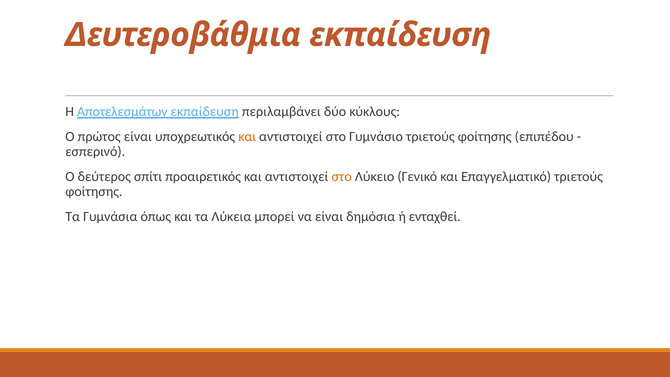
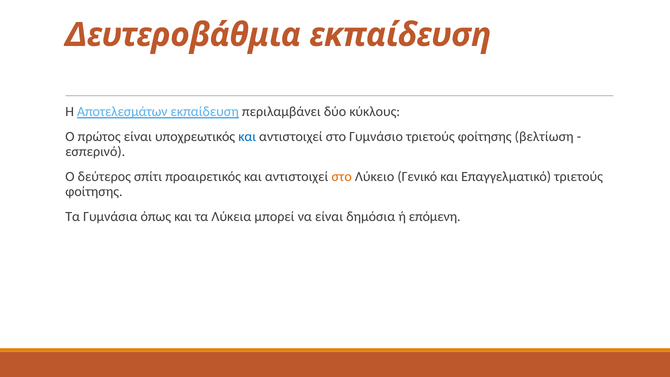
και colour: orange -> blue (247, 137)
επιπέδου: επιπέδου -> βελτίωση (544, 137)
ενταχθεί: ενταχθεί -> επόμενη (435, 216)
